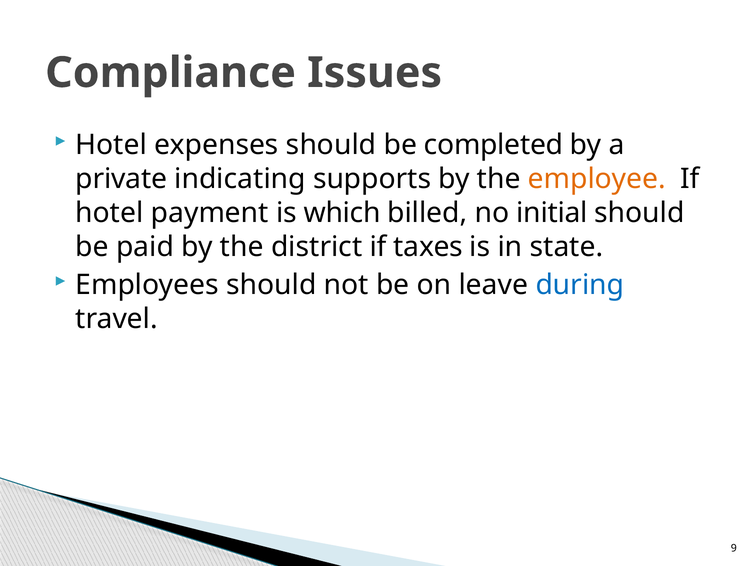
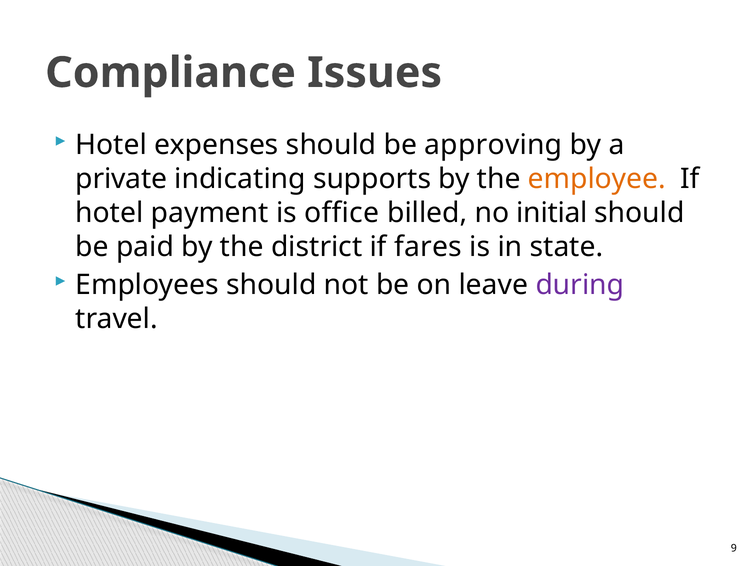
completed: completed -> approving (493, 145)
which: which -> office (342, 213)
taxes: taxes -> fares (428, 247)
during colour: blue -> purple (580, 285)
